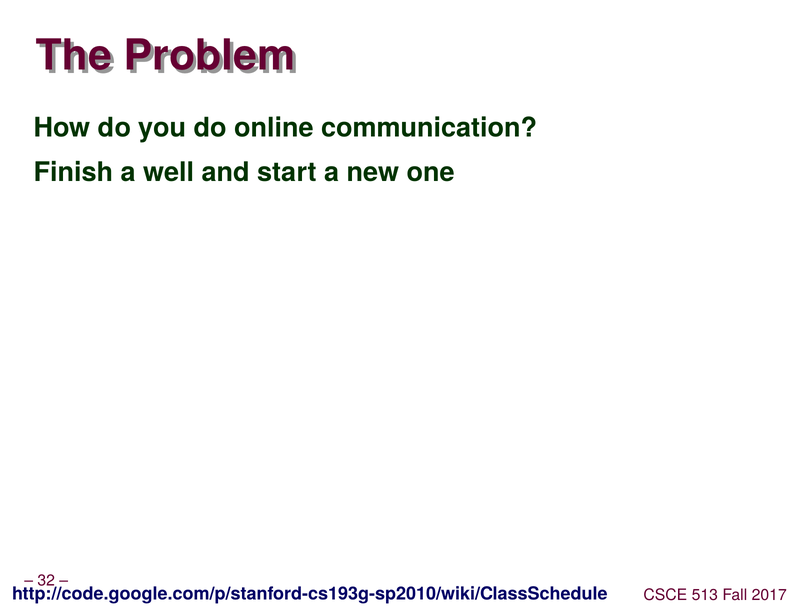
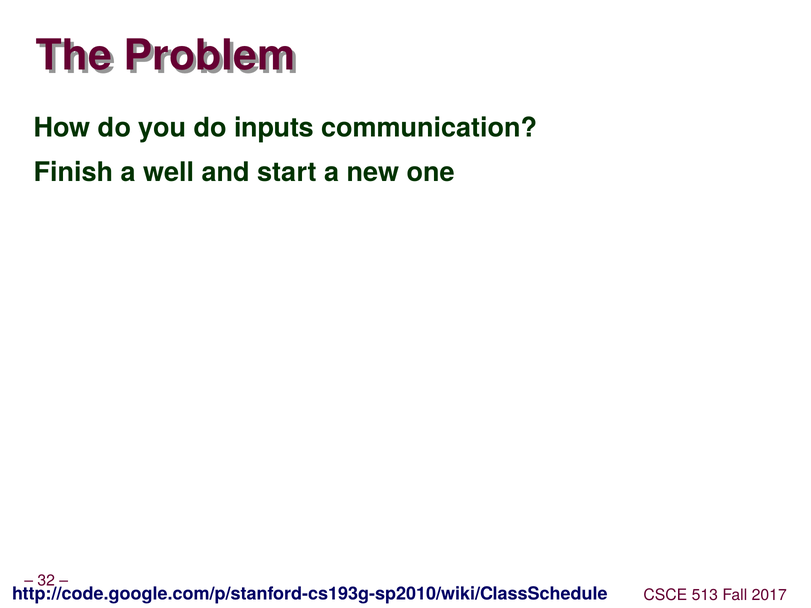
online: online -> inputs (274, 128)
